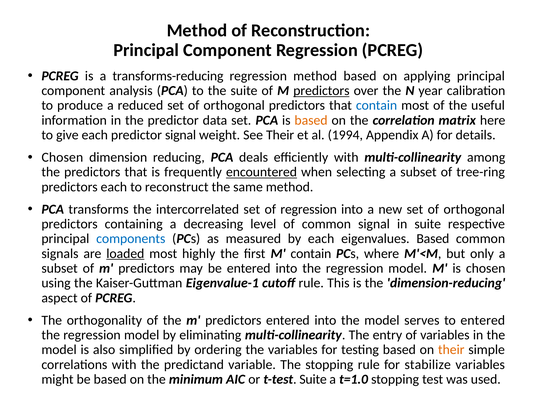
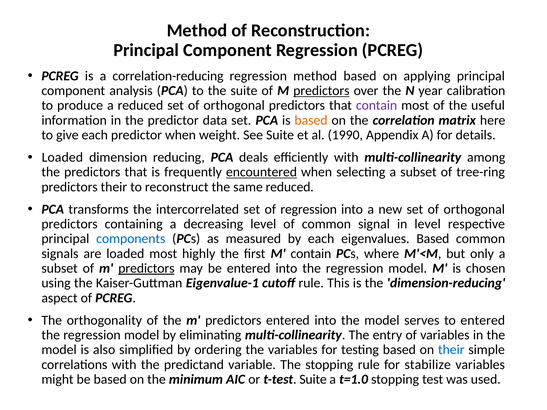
transforms-reducing: transforms-reducing -> correlation-reducing (168, 76)
contain colour: blue -> purple (377, 106)
predictor signal: signal -> when (180, 135)
See Their: Their -> Suite (280, 135)
1994: 1994 -> 1990 (345, 135)
Chosen: Chosen -> Loaded (62, 157)
predictors each: each -> their (114, 187)
same method: method -> reduced (290, 187)
in suite: suite -> level (428, 224)
loaded underline: present -> none (125, 254)
predictors underline: none -> present (146, 268)
their colour: orange -> blue (451, 350)
